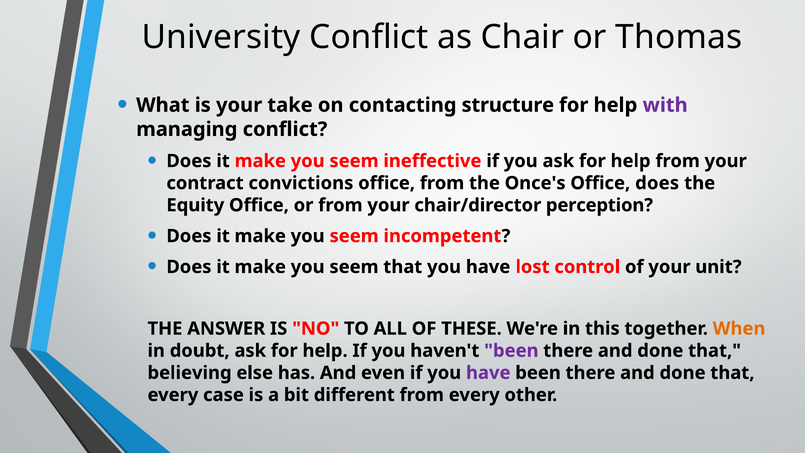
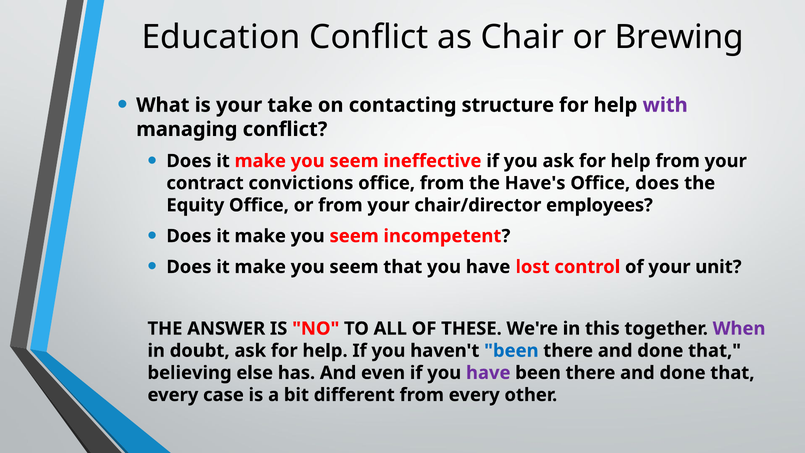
University: University -> Education (221, 37)
Thomas: Thomas -> Brewing (679, 37)
Once's: Once's -> Have's (535, 183)
perception: perception -> employees (599, 205)
When colour: orange -> purple (739, 328)
been colour: purple -> blue (511, 351)
